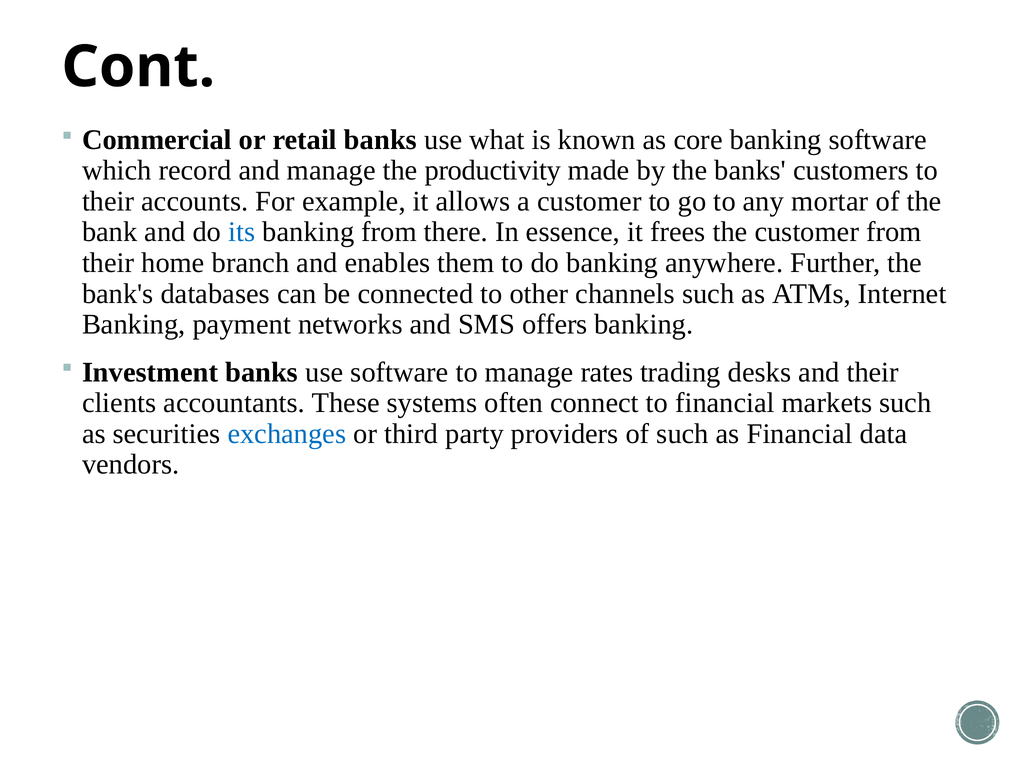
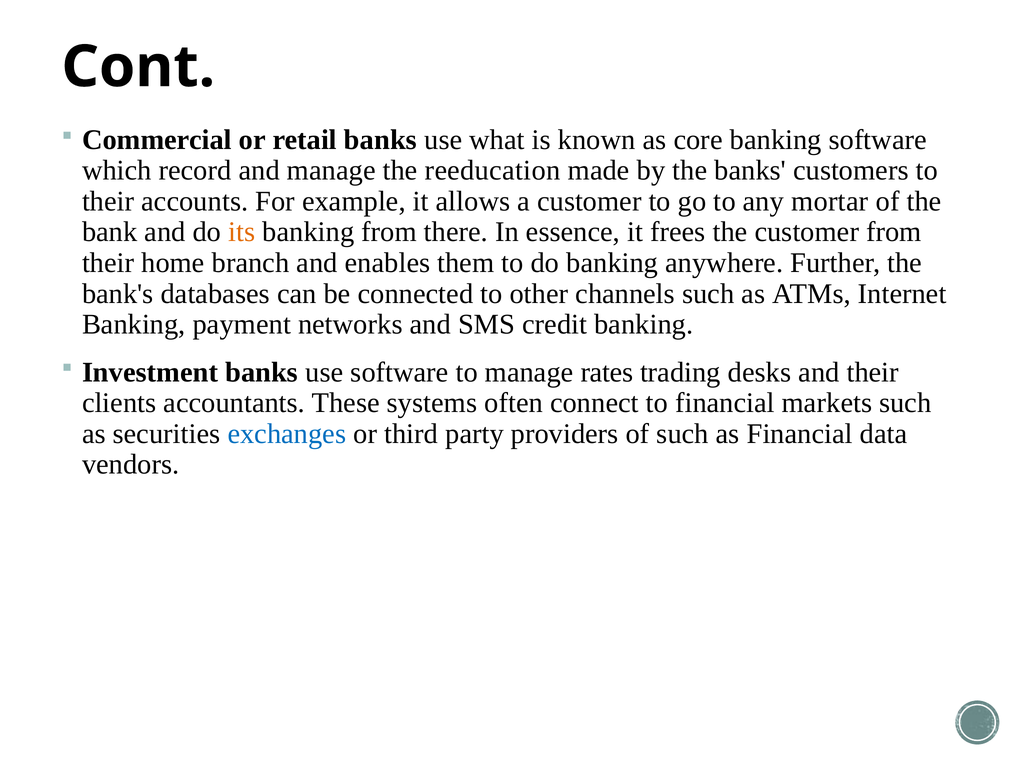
productivity: productivity -> reeducation (493, 171)
its colour: blue -> orange (242, 232)
offers: offers -> credit (555, 325)
